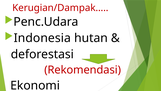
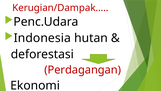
Rekomendasi: Rekomendasi -> Perdagangan (83, 70)
